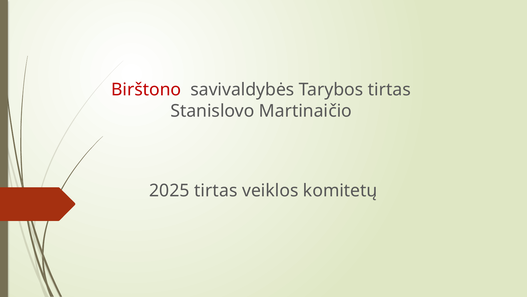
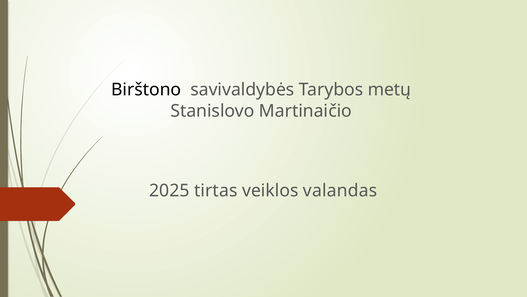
Birštono colour: red -> black (146, 90)
Tarybos tirtas: tirtas -> metų (389, 90)
komitetų: komitetų -> valandas (340, 190)
